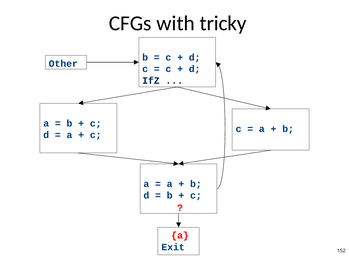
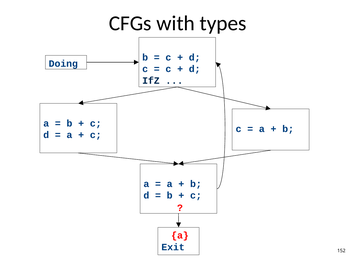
tricky: tricky -> types (223, 23)
Other: Other -> Doing (63, 63)
